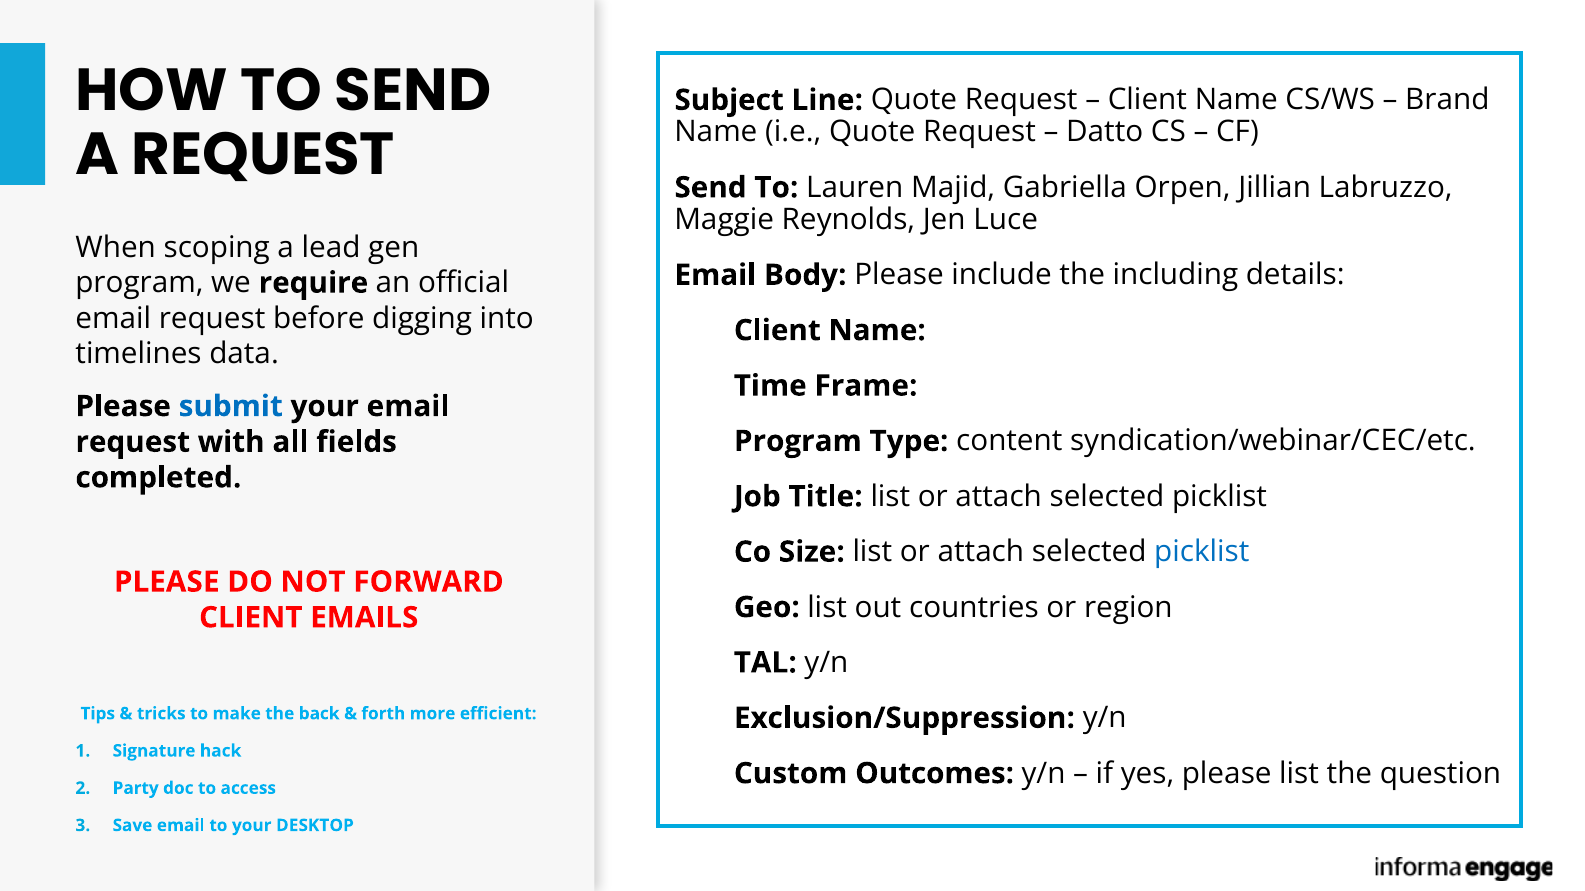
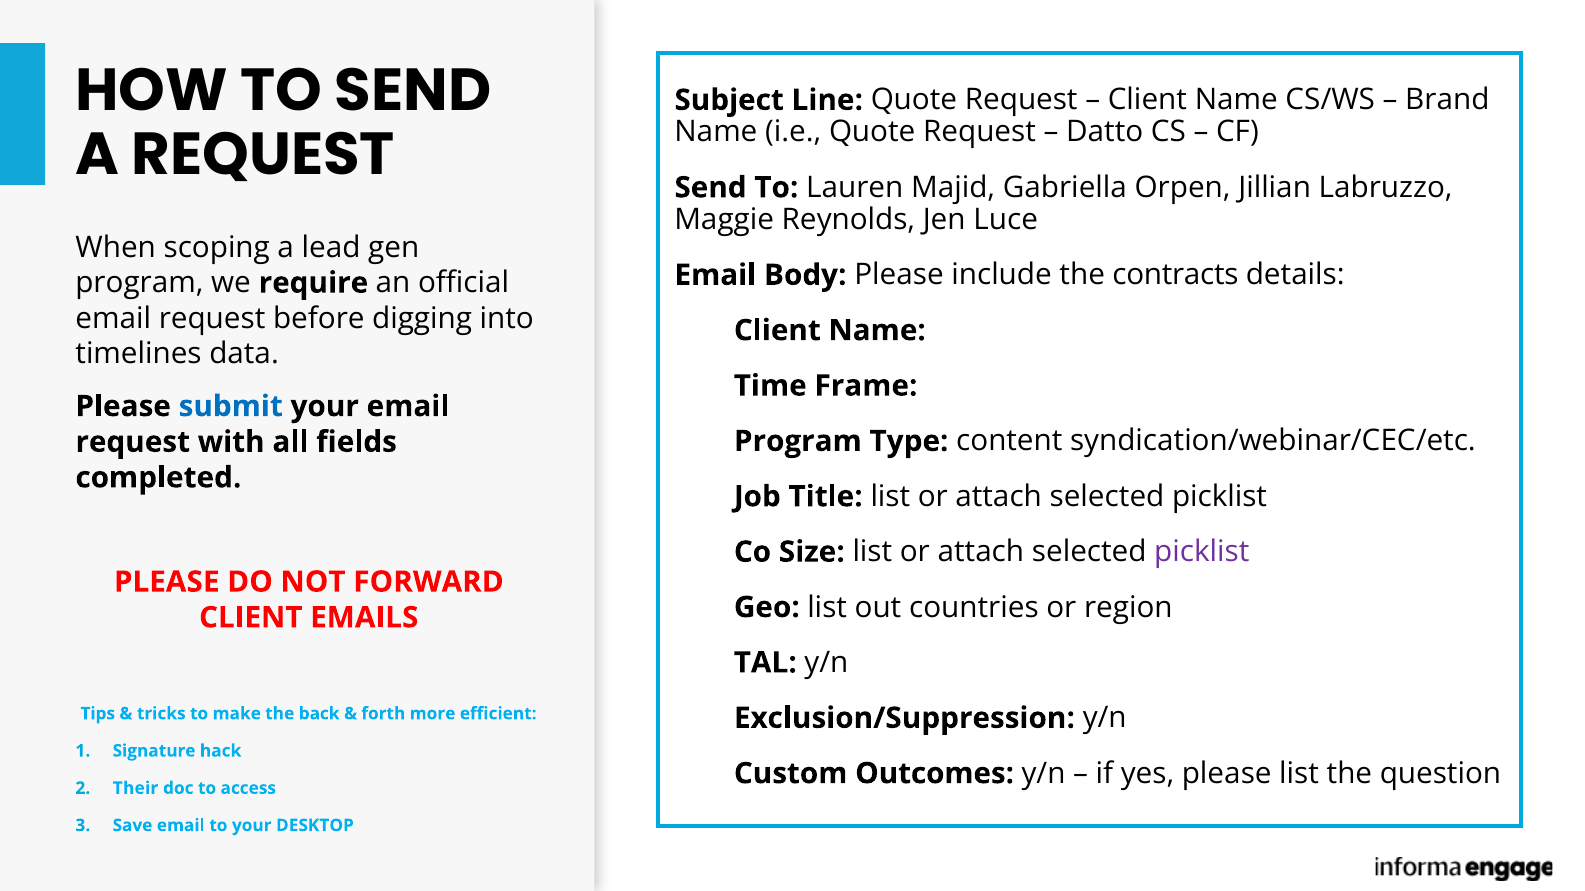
including: including -> contracts (1176, 275)
picklist colour: blue -> purple (1202, 552)
Party: Party -> Their (136, 789)
